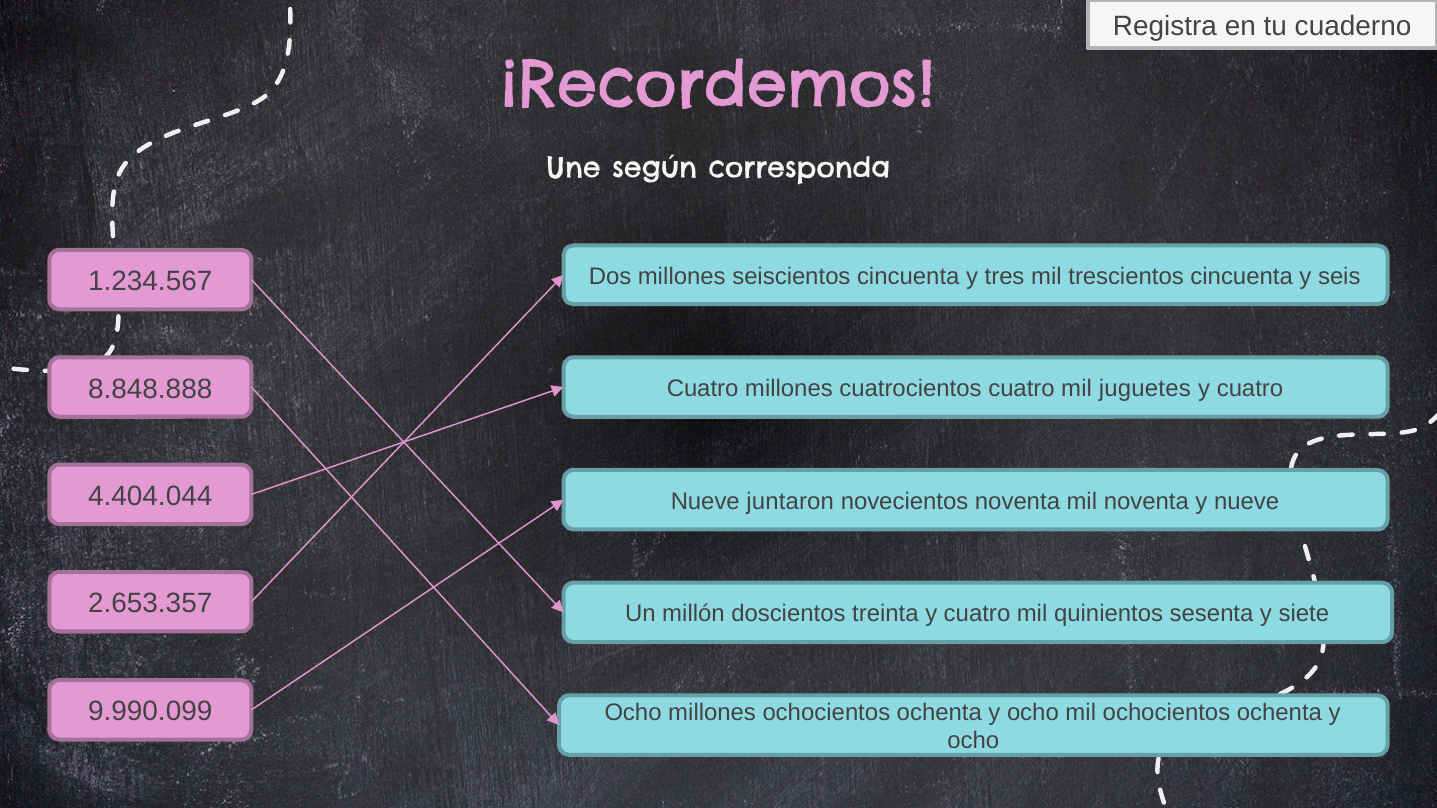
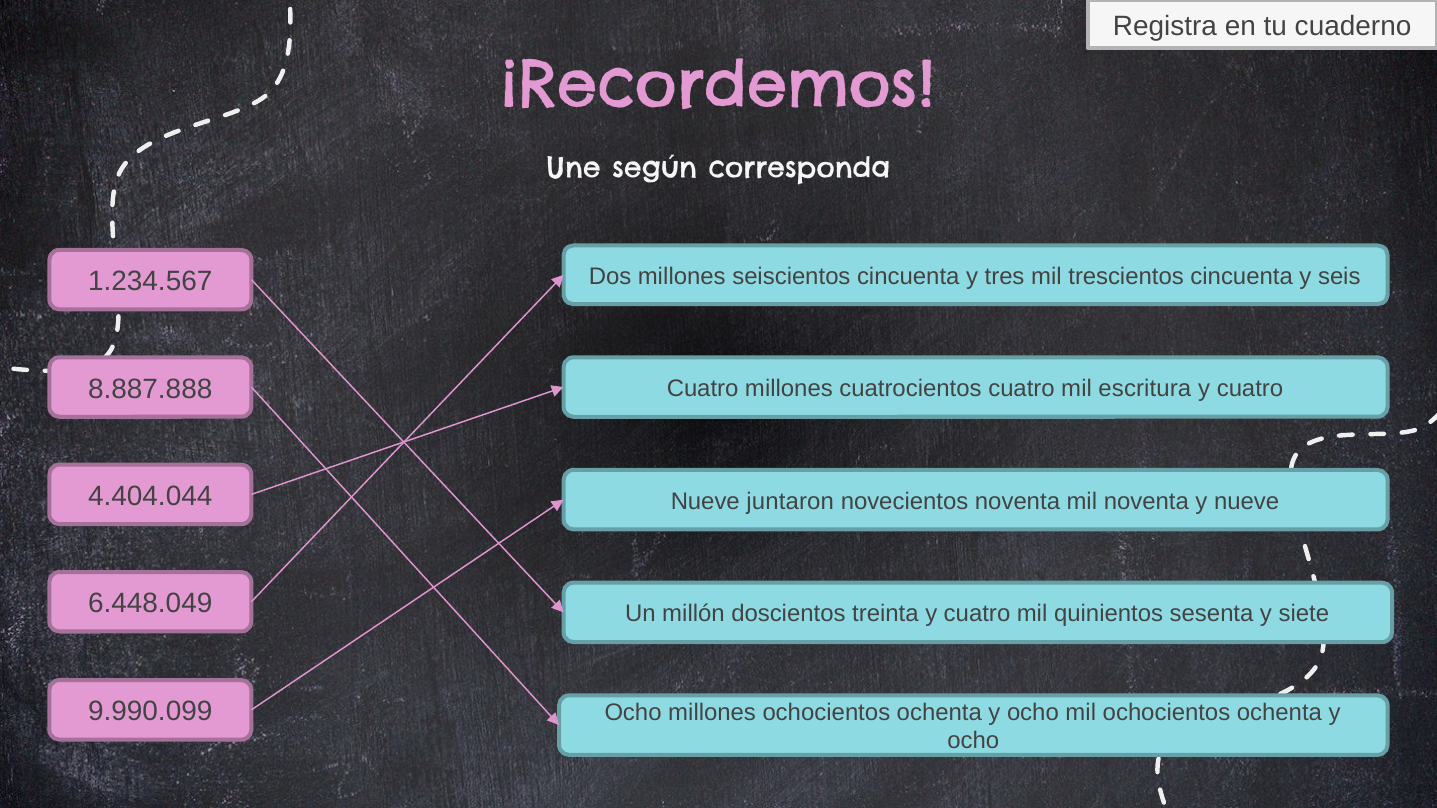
8.848.888: 8.848.888 -> 8.887.888 (150, 389)
juguetes: juguetes -> escritura (1145, 389)
2.653.357: 2.653.357 -> 6.448.049 (150, 604)
